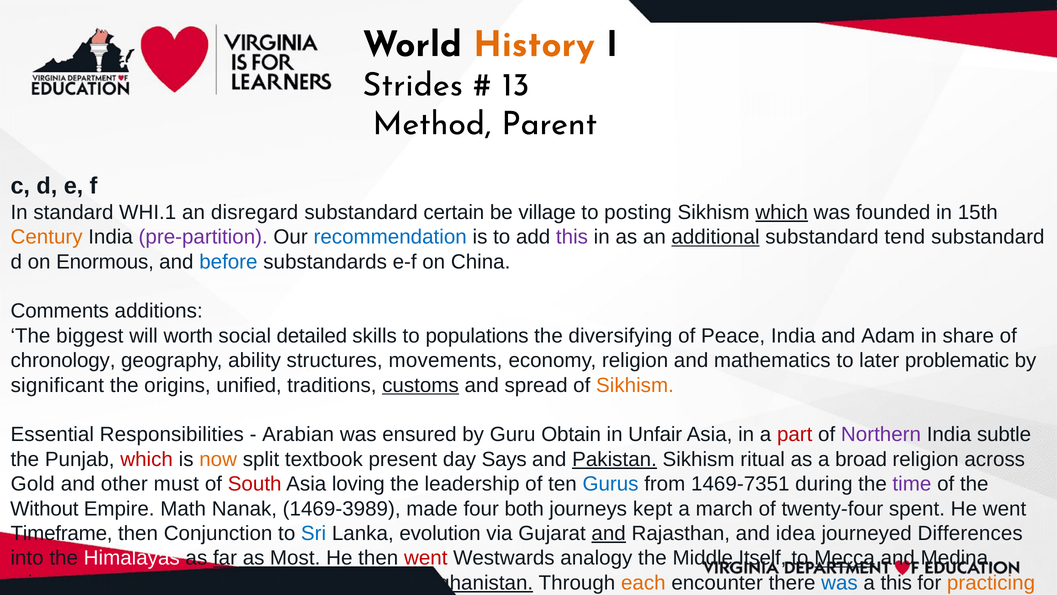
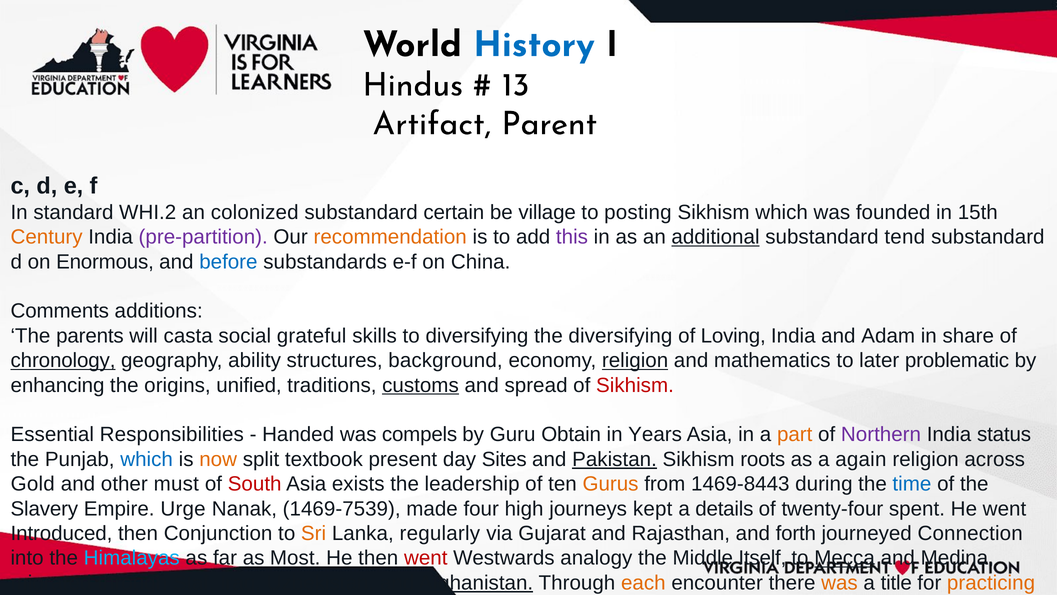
History colour: orange -> blue (534, 44)
Strides: Strides -> Hindus (413, 85)
Method: Method -> Artifact (432, 123)
WHI.1: WHI.1 -> WHI.2 (148, 212)
disregard: disregard -> colonized (255, 212)
which underline: present -> none (782, 212)
recommendation colour: blue -> orange (390, 237)
biggest: biggest -> parents (90, 336)
worth: worth -> casta (188, 336)
detailed: detailed -> grateful (312, 336)
to populations: populations -> diversifying (477, 336)
Peace: Peace -> Loving (733, 336)
chronology underline: none -> present (63, 360)
movements: movements -> background (446, 360)
religion underline: none -> present (635, 360)
significant: significant -> enhancing (58, 385)
Sikhism colour: orange -> red (635, 385)
Arabian: Arabian -> Handed (298, 434)
ensured: ensured -> compels (420, 434)
Unfair: Unfair -> Years (655, 434)
part colour: red -> orange (795, 434)
subtle: subtle -> status (1004, 434)
which colour: red -> blue (147, 459)
Says: Says -> Sites (504, 459)
ritual: ritual -> roots (763, 459)
broad: broad -> again (861, 459)
loving: loving -> exists (358, 484)
Gurus colour: blue -> orange (611, 484)
1469-7351: 1469-7351 -> 1469-8443 (740, 484)
time colour: purple -> blue (912, 484)
Without: Without -> Slavery (44, 508)
Math: Math -> Urge (183, 508)
1469-3989: 1469-3989 -> 1469-7539 (342, 508)
both: both -> high (524, 508)
march: march -> details (724, 508)
Timeframe: Timeframe -> Introduced (61, 533)
Sri colour: blue -> orange (314, 533)
evolution: evolution -> regularly (440, 533)
and underline: present -> none (609, 533)
idea: idea -> forth (796, 533)
Differences: Differences -> Connection (970, 533)
Himalayas colour: white -> light blue (132, 558)
far underline: present -> none (225, 558)
was colour: blue -> orange (839, 582)
a this: this -> title (896, 582)
